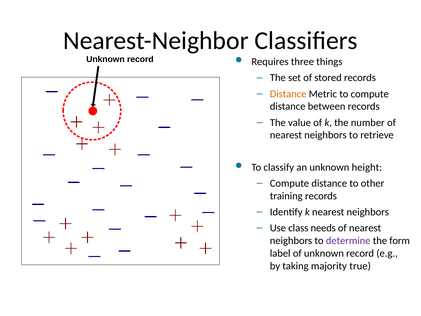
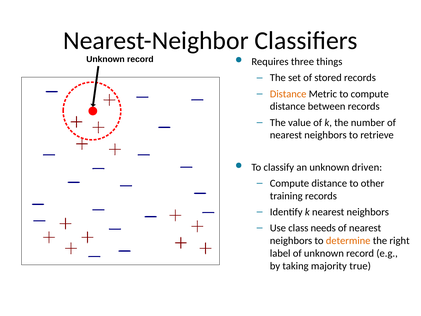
height: height -> driven (367, 167)
determine colour: purple -> orange (348, 240)
form: form -> right (400, 240)
